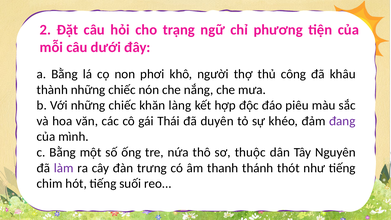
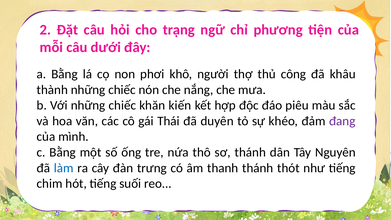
làng: làng -> kiến (180, 105)
sơ thuộc: thuộc -> thánh (250, 152)
làm colour: purple -> blue (64, 168)
